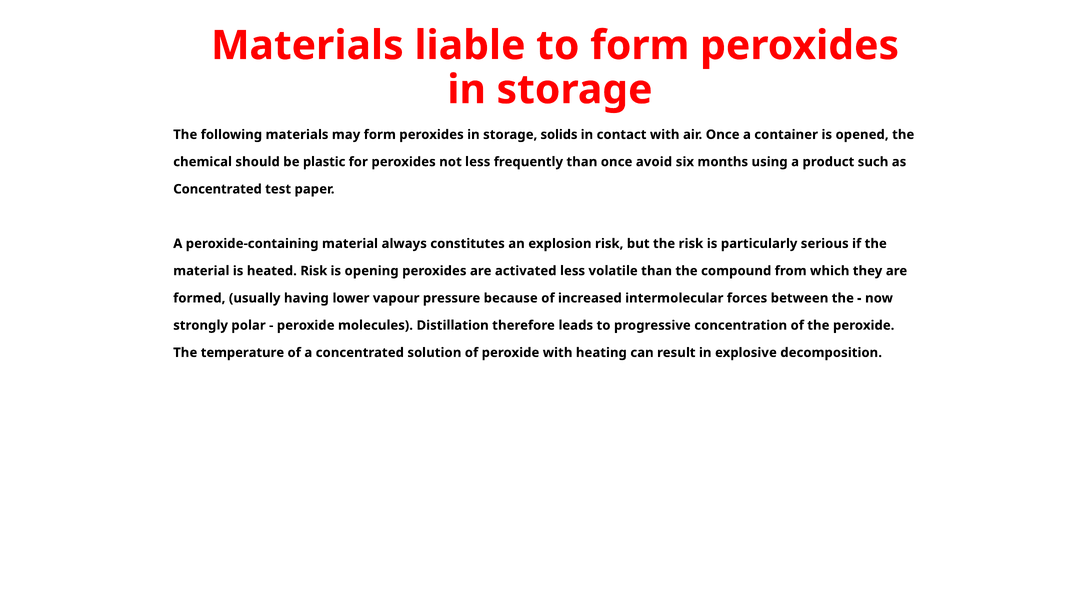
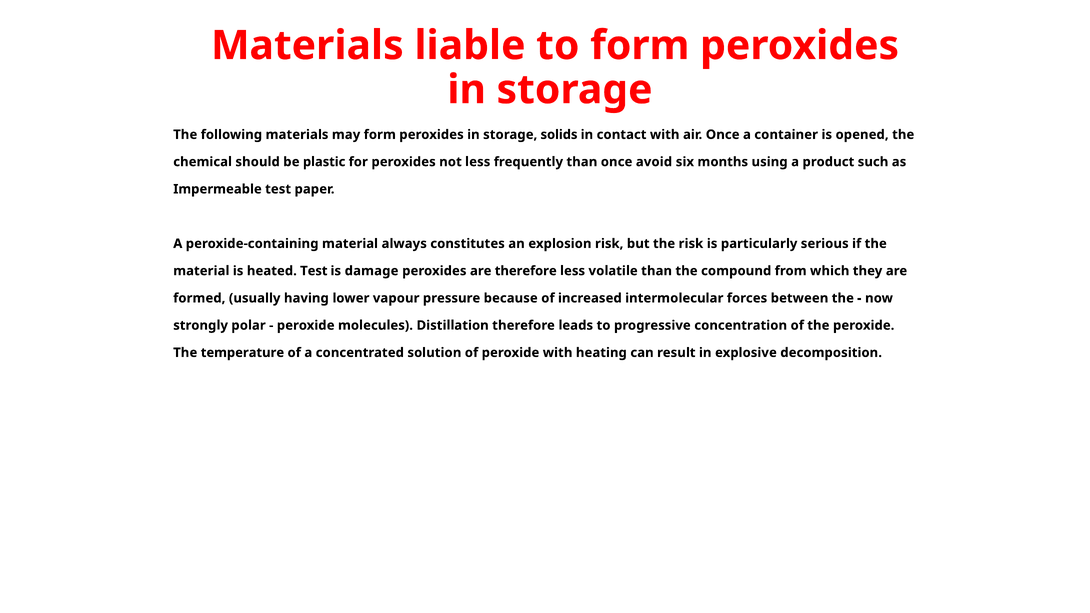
Concentrated: Concentrated -> Impermeable (217, 189)
heated Risk: Risk -> Test (314, 271)
opening: opening -> damage (372, 271)
are activated: activated -> therefore (526, 271)
